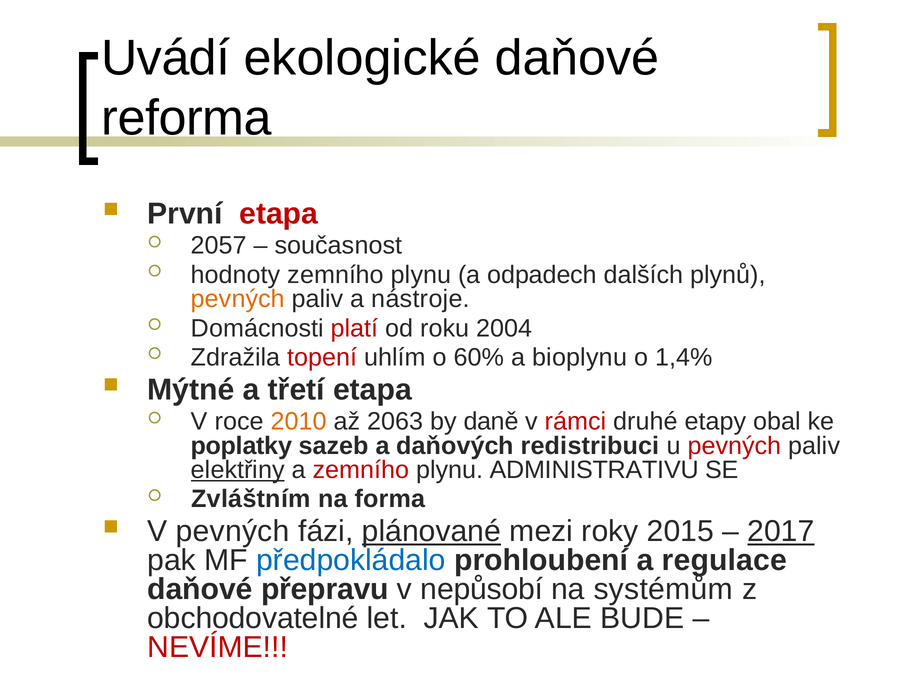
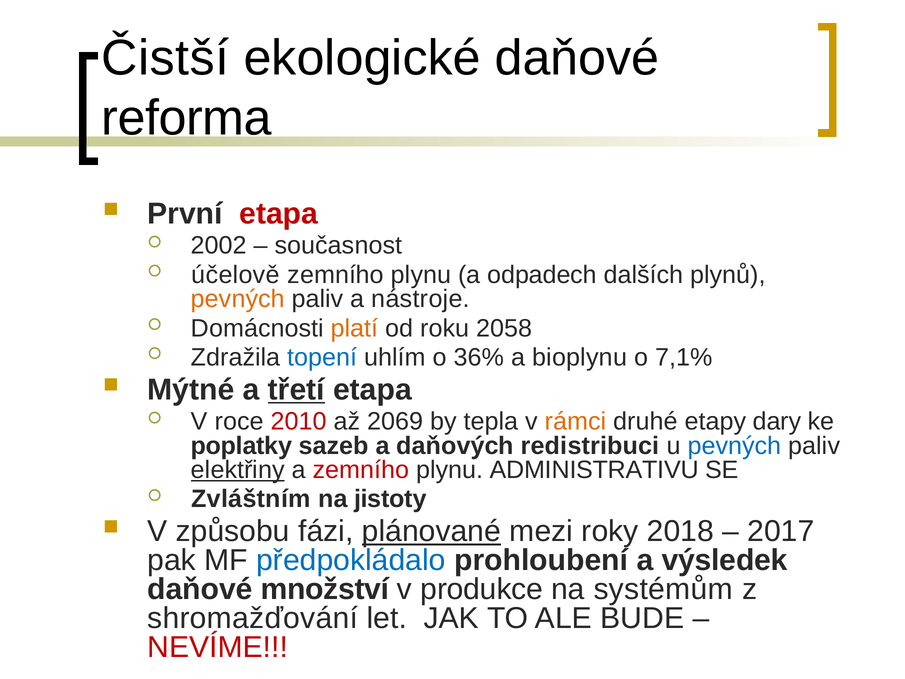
Uvádí: Uvádí -> Čistší (165, 58)
2057: 2057 -> 2002 (219, 246)
hodnoty: hodnoty -> účelově (236, 275)
platí colour: red -> orange (355, 328)
2004: 2004 -> 2058 (504, 328)
topení colour: red -> blue (322, 357)
60%: 60% -> 36% (479, 357)
1,4%: 1,4% -> 7,1% (684, 357)
třetí underline: none -> present (296, 390)
2010 colour: orange -> red (299, 421)
2063: 2063 -> 2069 (395, 421)
daně: daně -> tepla (491, 421)
rámci colour: red -> orange (576, 421)
obal: obal -> dary (777, 421)
pevných colour: red -> blue (734, 446)
forma: forma -> jistoty (390, 499)
V pevných: pevných -> způsobu (233, 531)
2015: 2015 -> 2018 (680, 531)
2017 underline: present -> none (781, 531)
regulace: regulace -> výsledek (725, 560)
přepravu: přepravu -> množství (325, 589)
nepůsobí: nepůsobí -> produkce (482, 589)
obchodovatelné: obchodovatelné -> shromažďování (253, 618)
